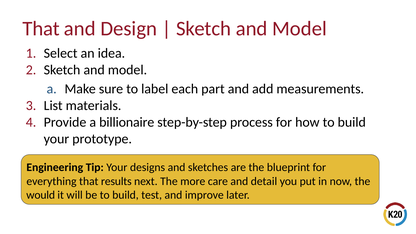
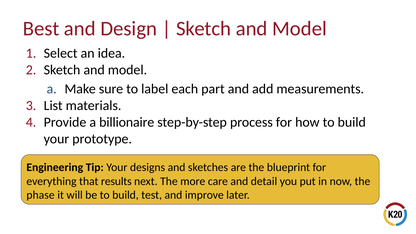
That: That -> Best (41, 29)
would: would -> phase (41, 195)
